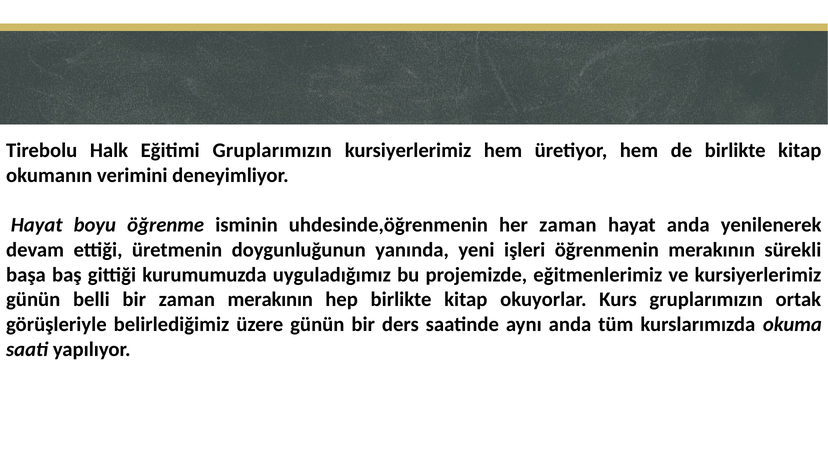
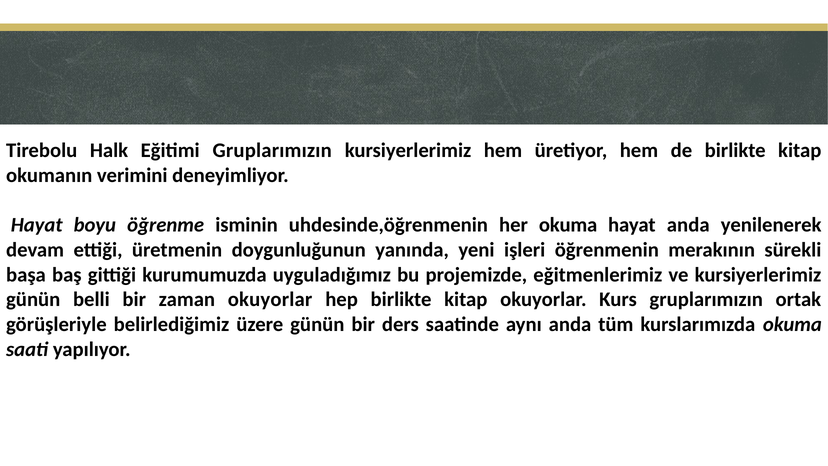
her zaman: zaman -> okuma (568, 225)
zaman merakının: merakının -> okuyorlar (270, 299)
